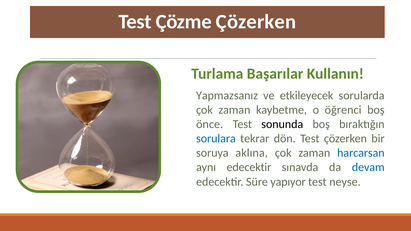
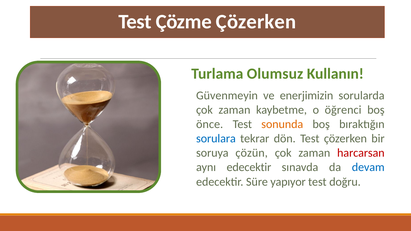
Başarılar: Başarılar -> Olumsuz (275, 74)
Yapmazsanız: Yapmazsanız -> Güvenmeyin (227, 96)
etkileyecek: etkileyecek -> enerjimizin (307, 96)
sonunda colour: black -> orange (282, 124)
aklına: aklına -> çözün (252, 153)
harcarsan colour: blue -> red (361, 153)
neyse: neyse -> doğru (345, 182)
